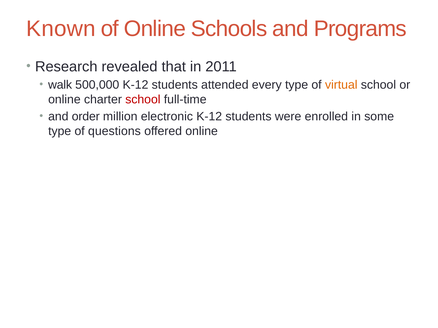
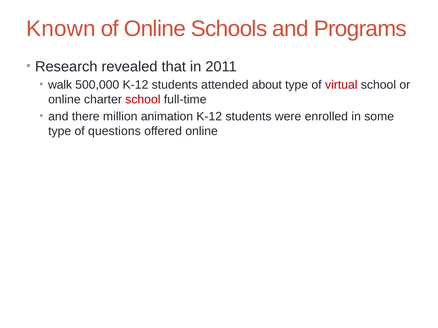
every: every -> about (267, 85)
virtual colour: orange -> red (341, 85)
order: order -> there (86, 117)
electronic: electronic -> animation (167, 117)
